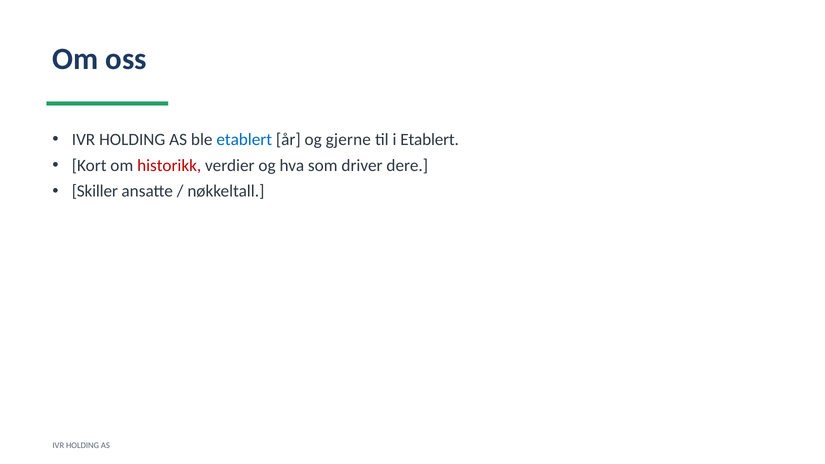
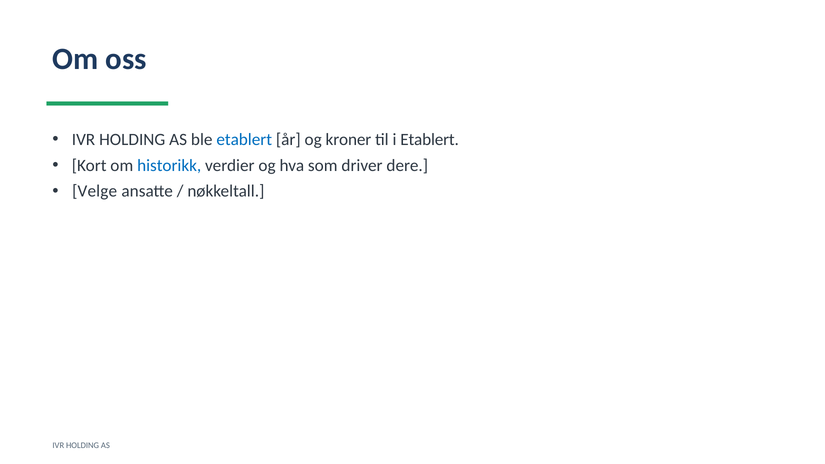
gjerne: gjerne -> kroner (348, 140)
historikk colour: red -> blue (169, 166)
Skiller: Skiller -> Velge (95, 191)
